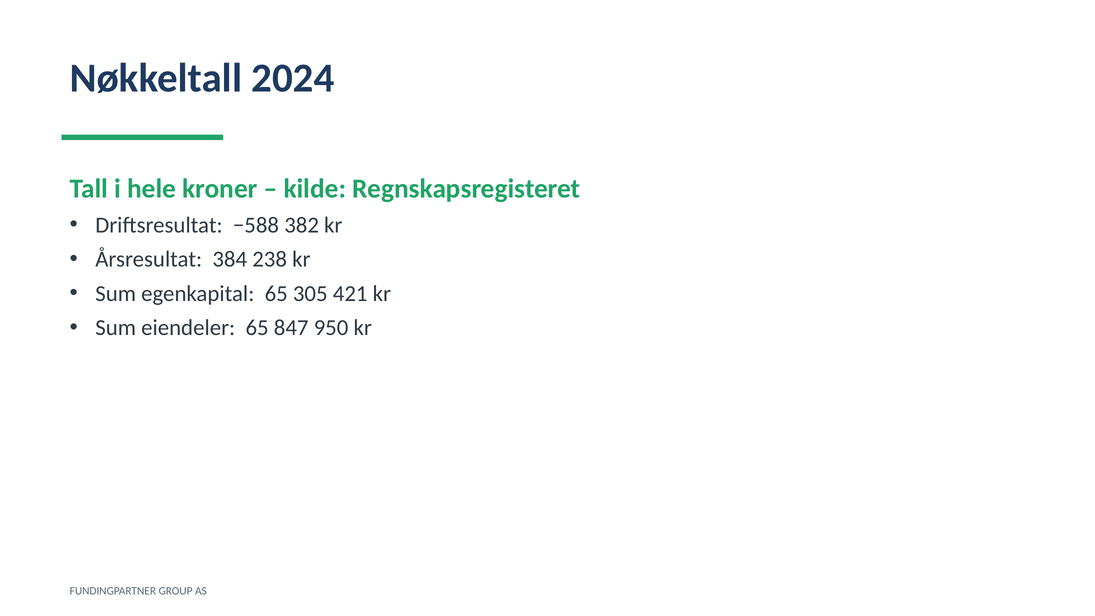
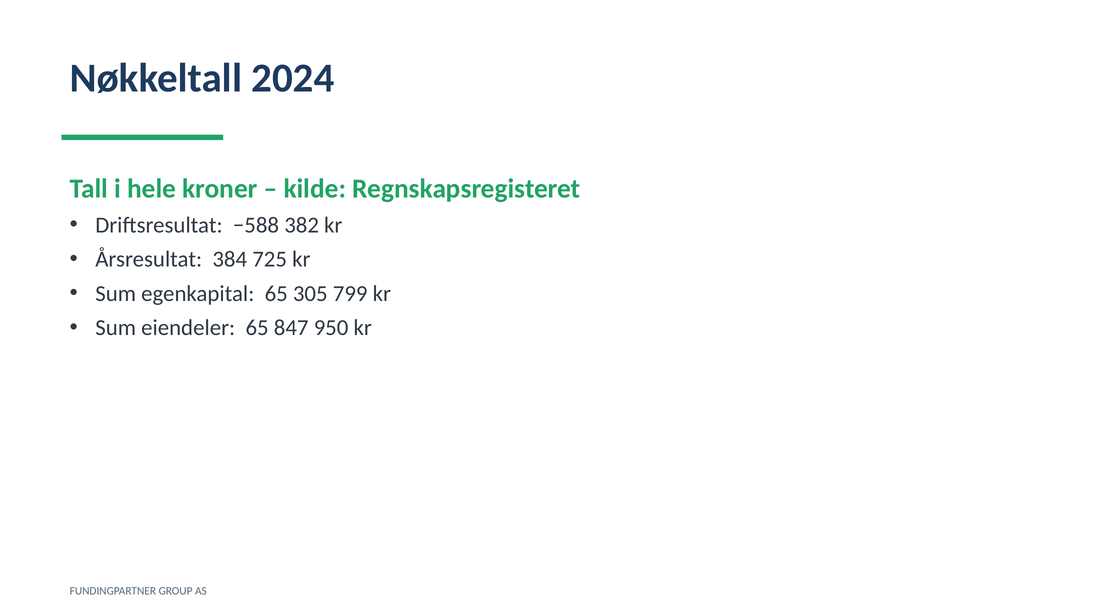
238: 238 -> 725 (270, 259)
421: 421 -> 799 (350, 294)
